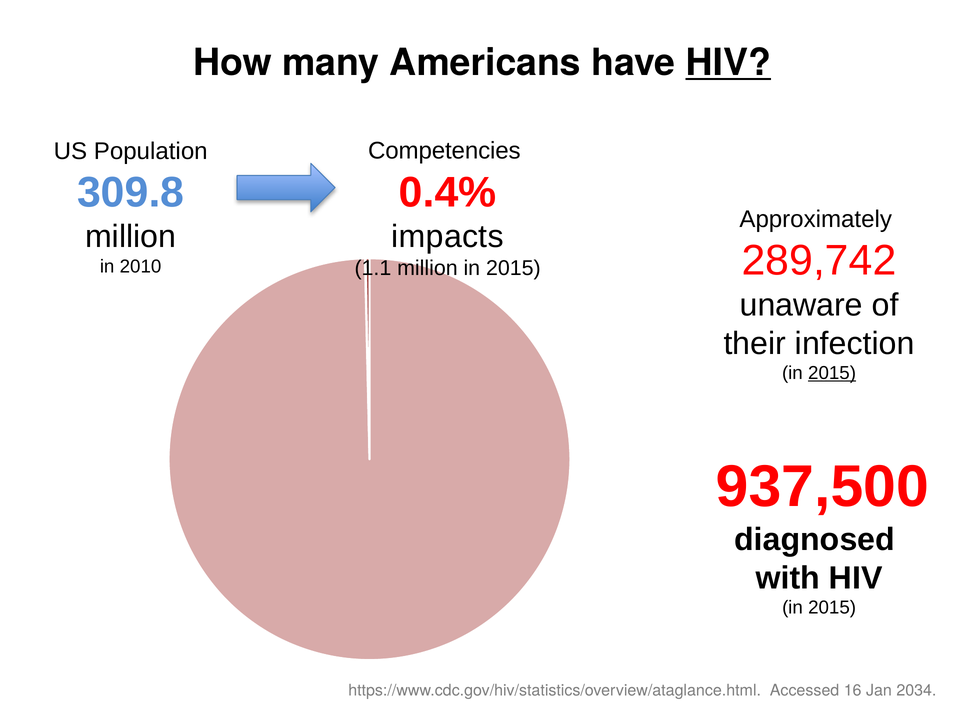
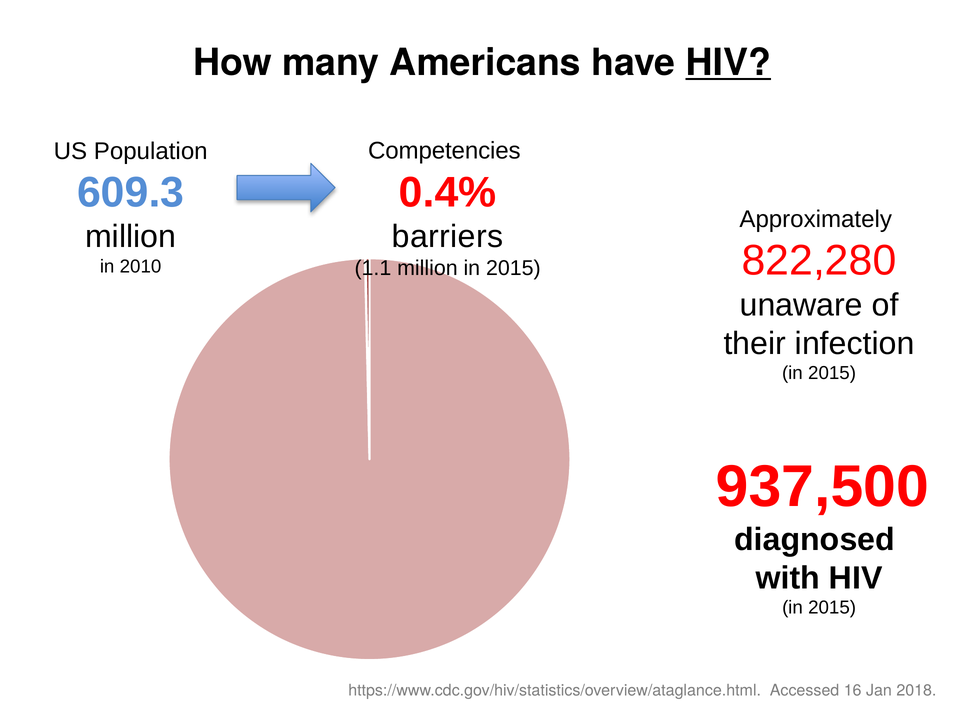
309.8: 309.8 -> 609.3 (131, 193)
impacts: impacts -> barriers (448, 237)
289,742: 289,742 -> 822,280 (819, 261)
2015 underline: present -> none (832, 373)
2034: 2034 -> 2018 (916, 690)
